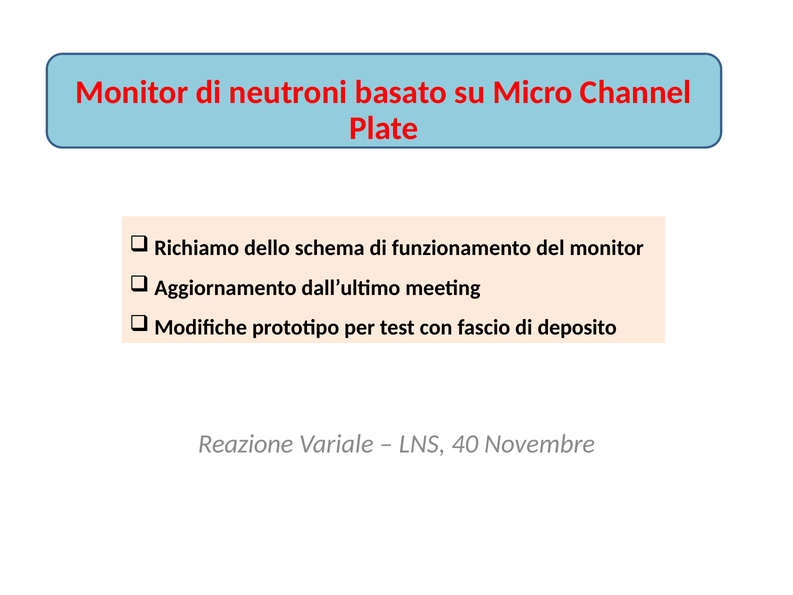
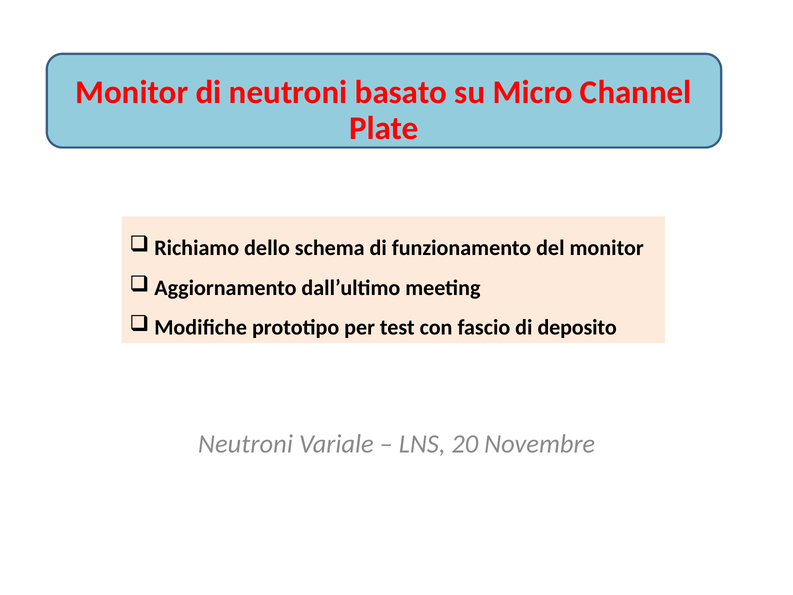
Reazione: Reazione -> Neutroni (245, 444)
40: 40 -> 20 (465, 444)
